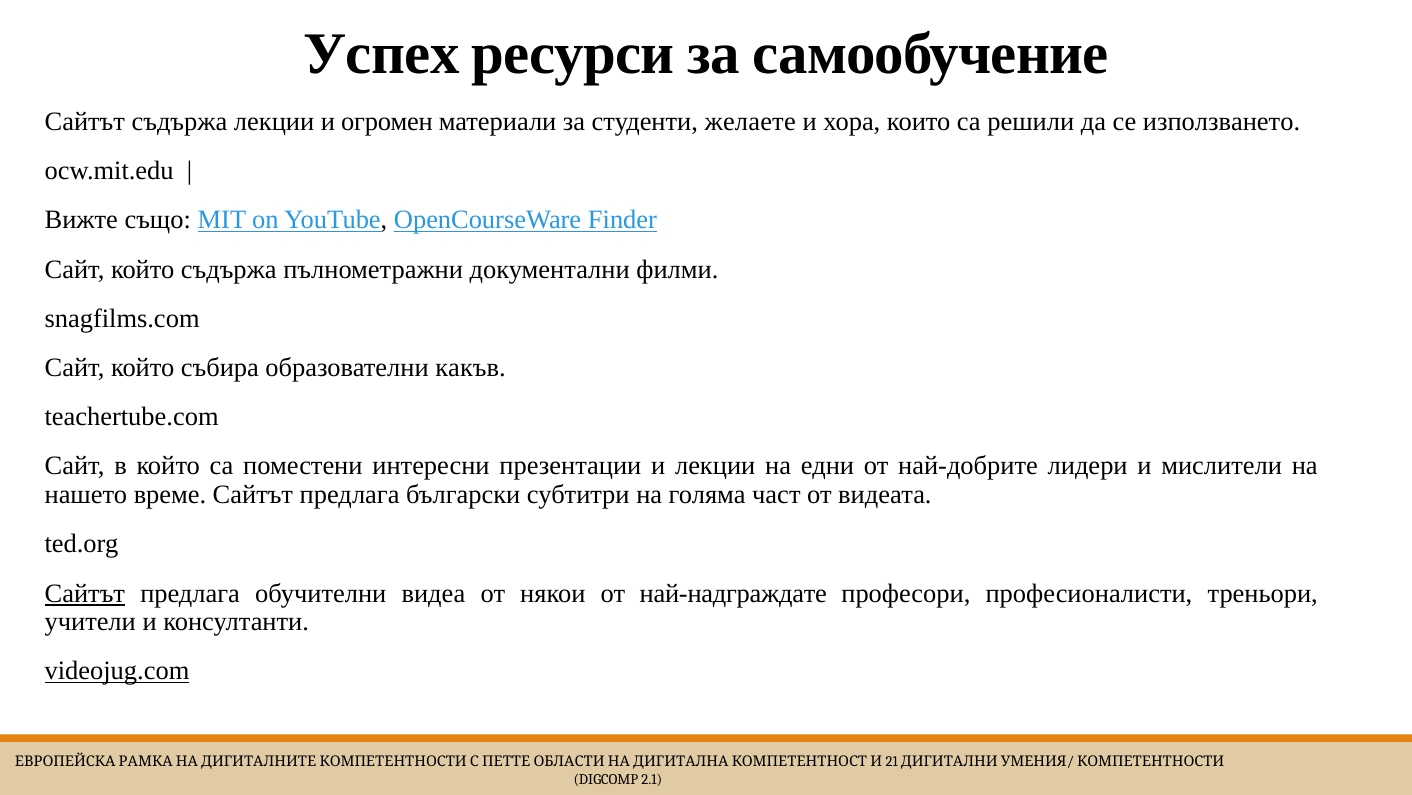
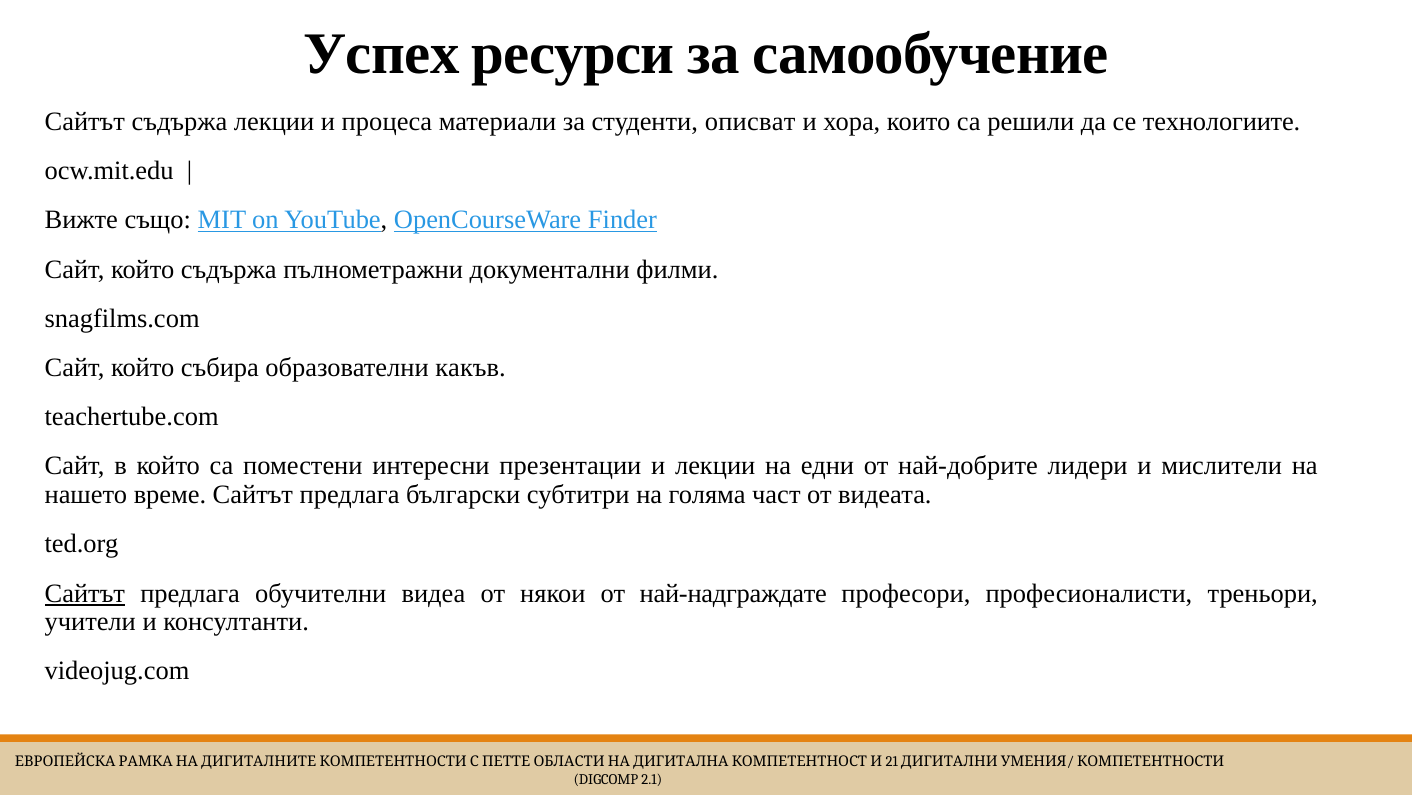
огромен: огромен -> процеса (387, 121)
желаете: желаете -> описват (750, 121)
използването: използването -> технологиите (1222, 121)
videojug.com underline: present -> none (117, 671)
